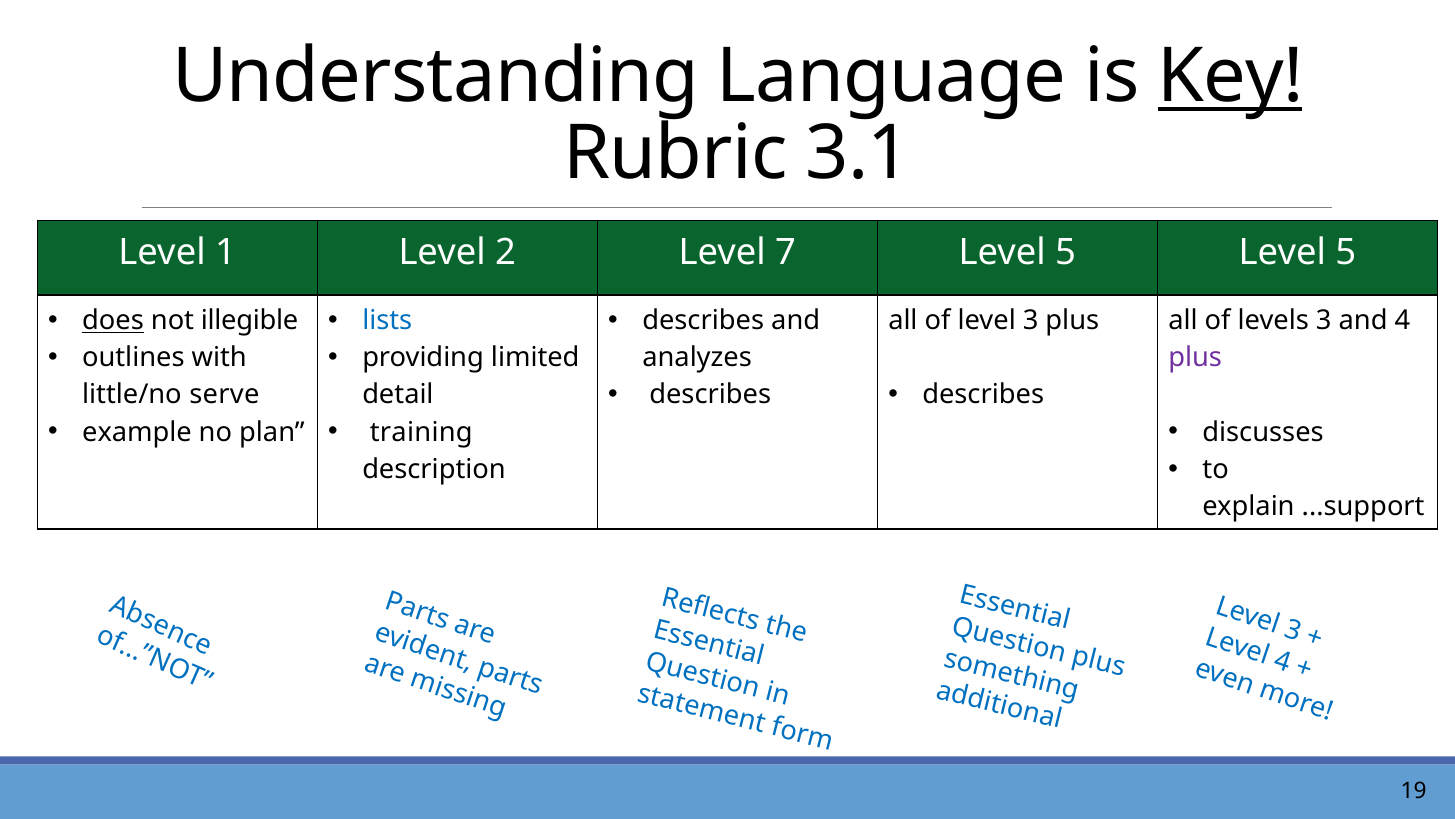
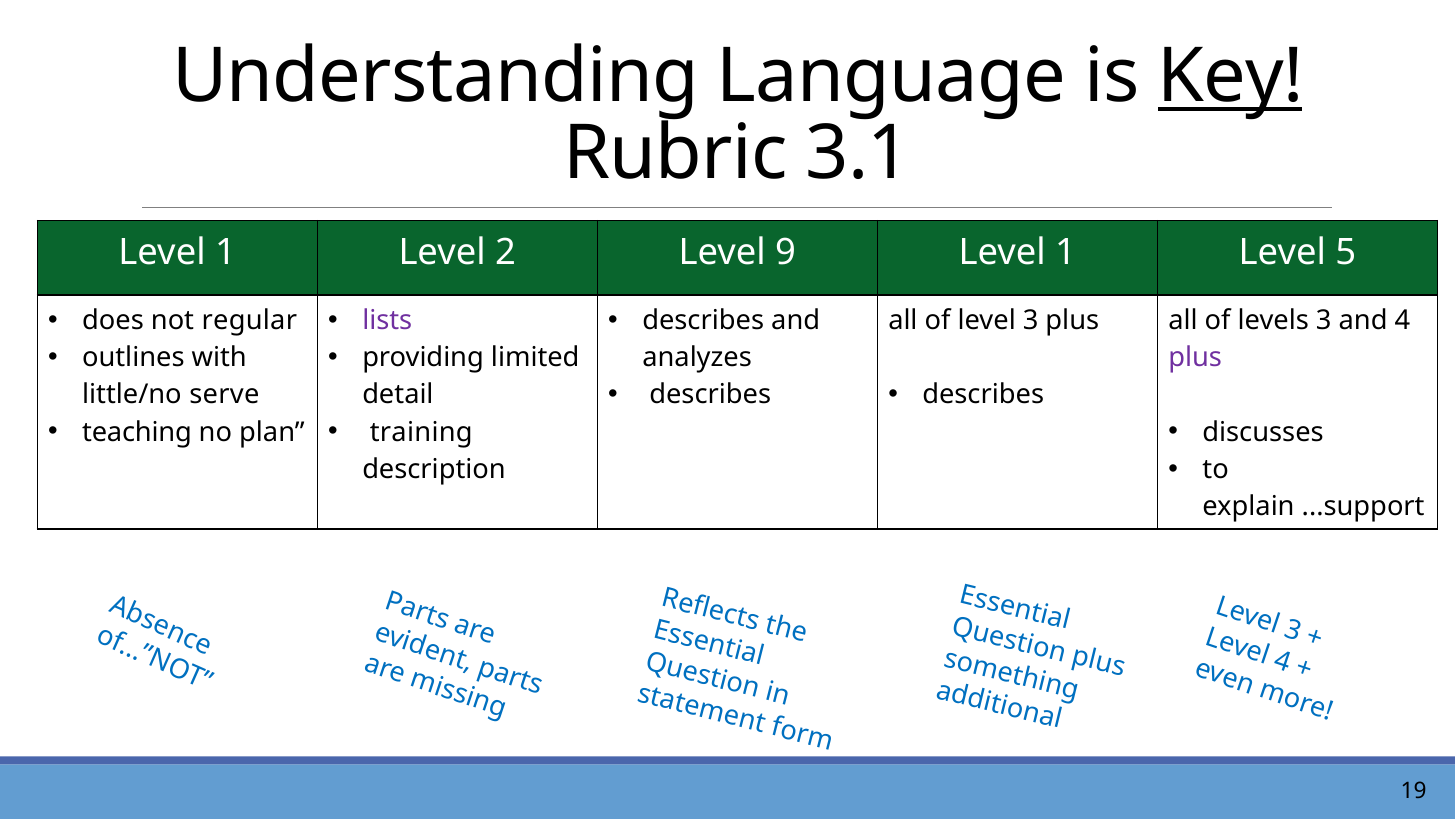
7: 7 -> 9 (786, 253)
5: 5 -> 1 (1066, 253)
does underline: present -> none (113, 320)
illegible: illegible -> regular (249, 320)
lists colour: blue -> purple (387, 320)
example: example -> teaching (137, 432)
